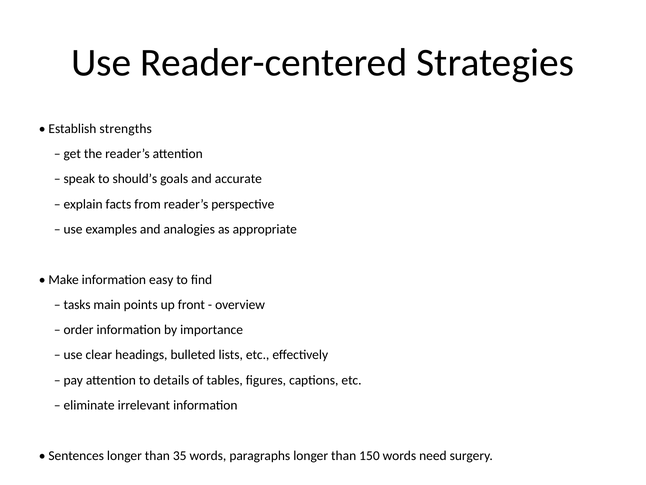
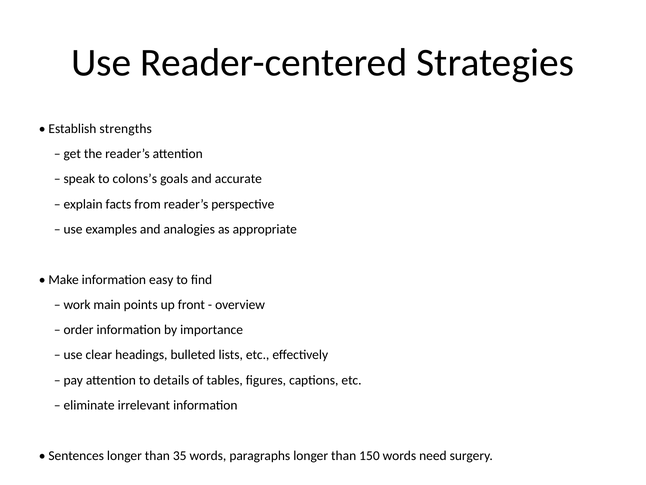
should’s: should’s -> colons’s (135, 179)
tasks: tasks -> work (77, 304)
